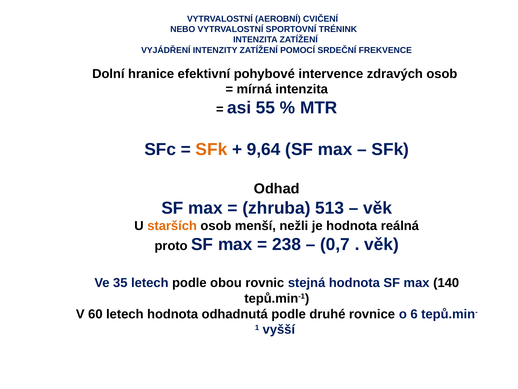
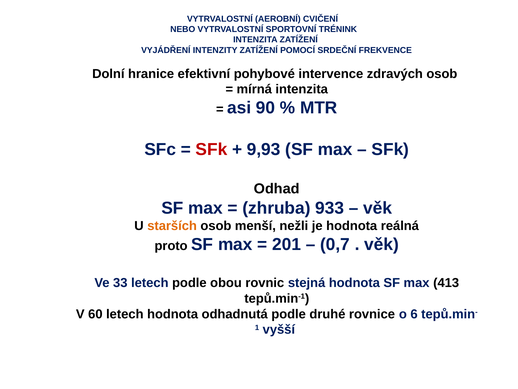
55: 55 -> 90 (266, 108)
SFk colour: orange -> red (211, 149)
9,64: 9,64 -> 9,93 (264, 149)
513: 513 -> 933 (330, 208)
238: 238 -> 201 (287, 244)
35: 35 -> 33 (120, 283)
140: 140 -> 413 (446, 283)
